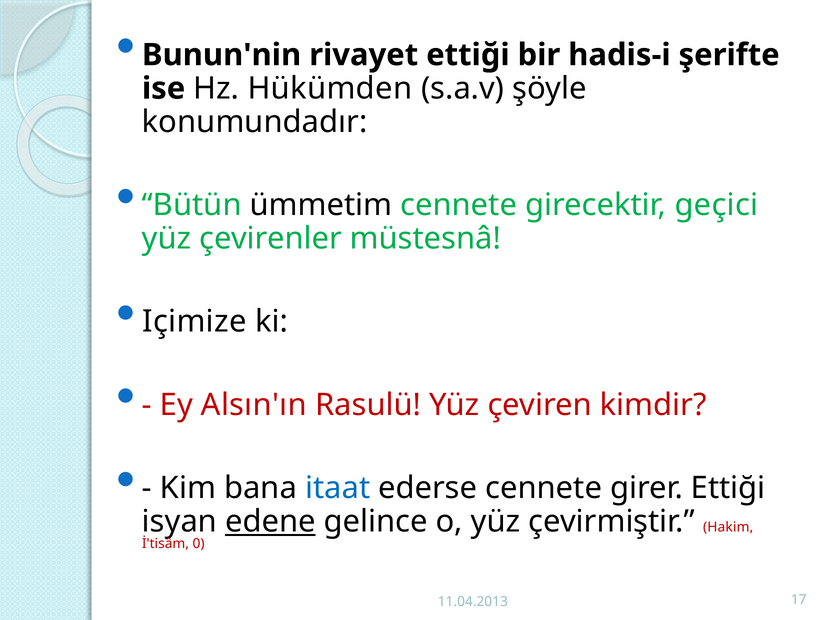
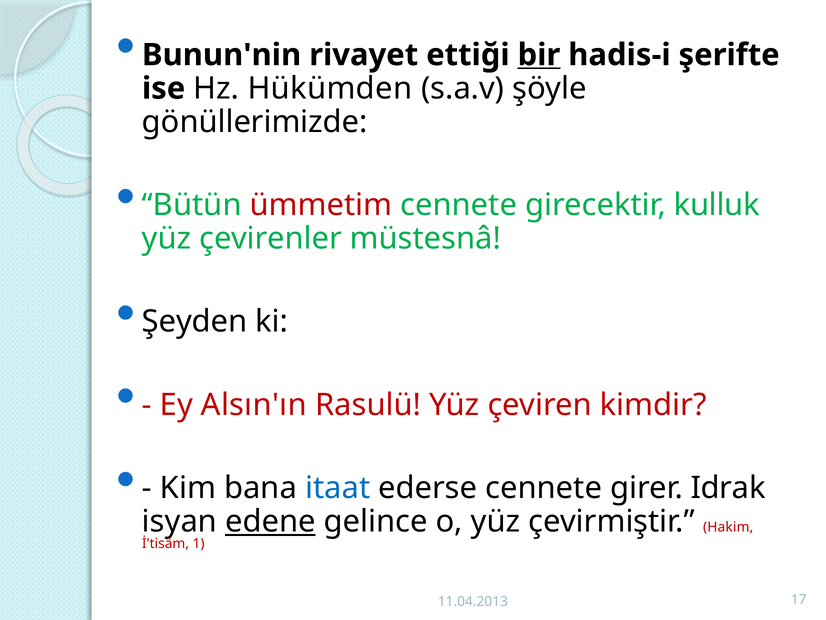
bir underline: none -> present (539, 55)
konumundadır: konumundadır -> gönüllerimizde (255, 122)
ümmetim colour: black -> red (321, 205)
geçici: geçici -> kulluk (717, 205)
Içimize: Içimize -> Şeyden (195, 321)
girer Ettiği: Ettiği -> Idrak (728, 488)
0: 0 -> 1 (199, 543)
